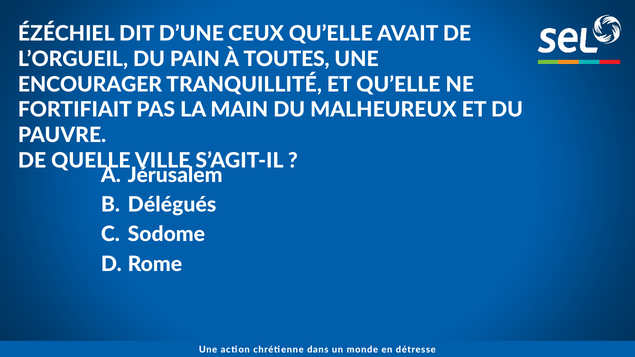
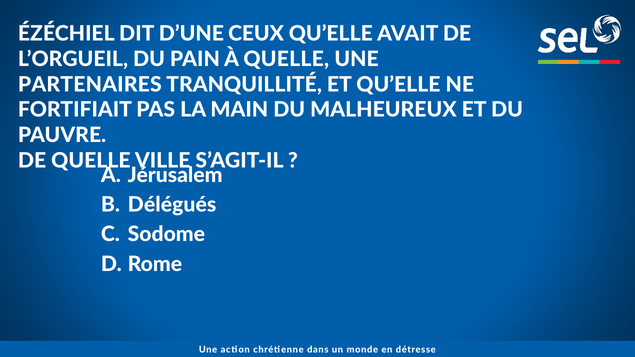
À TOUTES: TOUTES -> QUELLE (286, 59)
ENCOURAGER: ENCOURAGER -> PARTENAIRES (90, 85)
